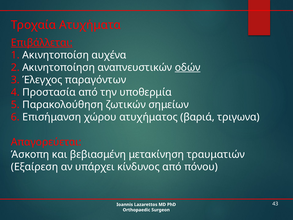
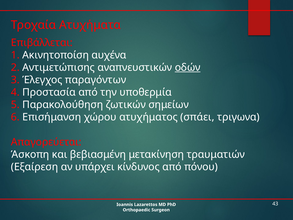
Επιβάλλεται underline: present -> none (42, 43)
Ακινητοποίηση: Ακινητοποίηση -> Αντιμετώπισης (59, 67)
βαριά: βαριά -> σπάει (197, 117)
